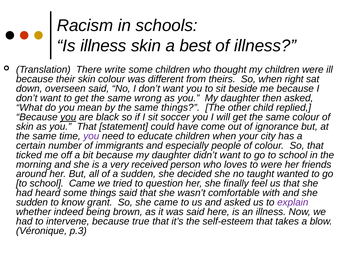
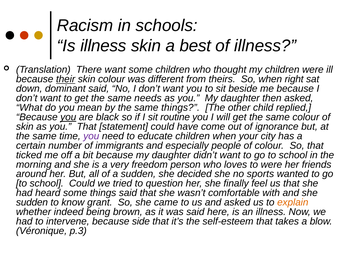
There write: write -> want (115, 70)
their underline: none -> present (66, 79)
overseen: overseen -> dominant (65, 88)
wrong: wrong -> needs (148, 98)
soccer: soccer -> routine (175, 117)
received: received -> freedom (150, 164)
taught: taught -> sports (260, 174)
school Came: Came -> Could (82, 183)
explain colour: purple -> orange (293, 202)
true: true -> side (141, 221)
